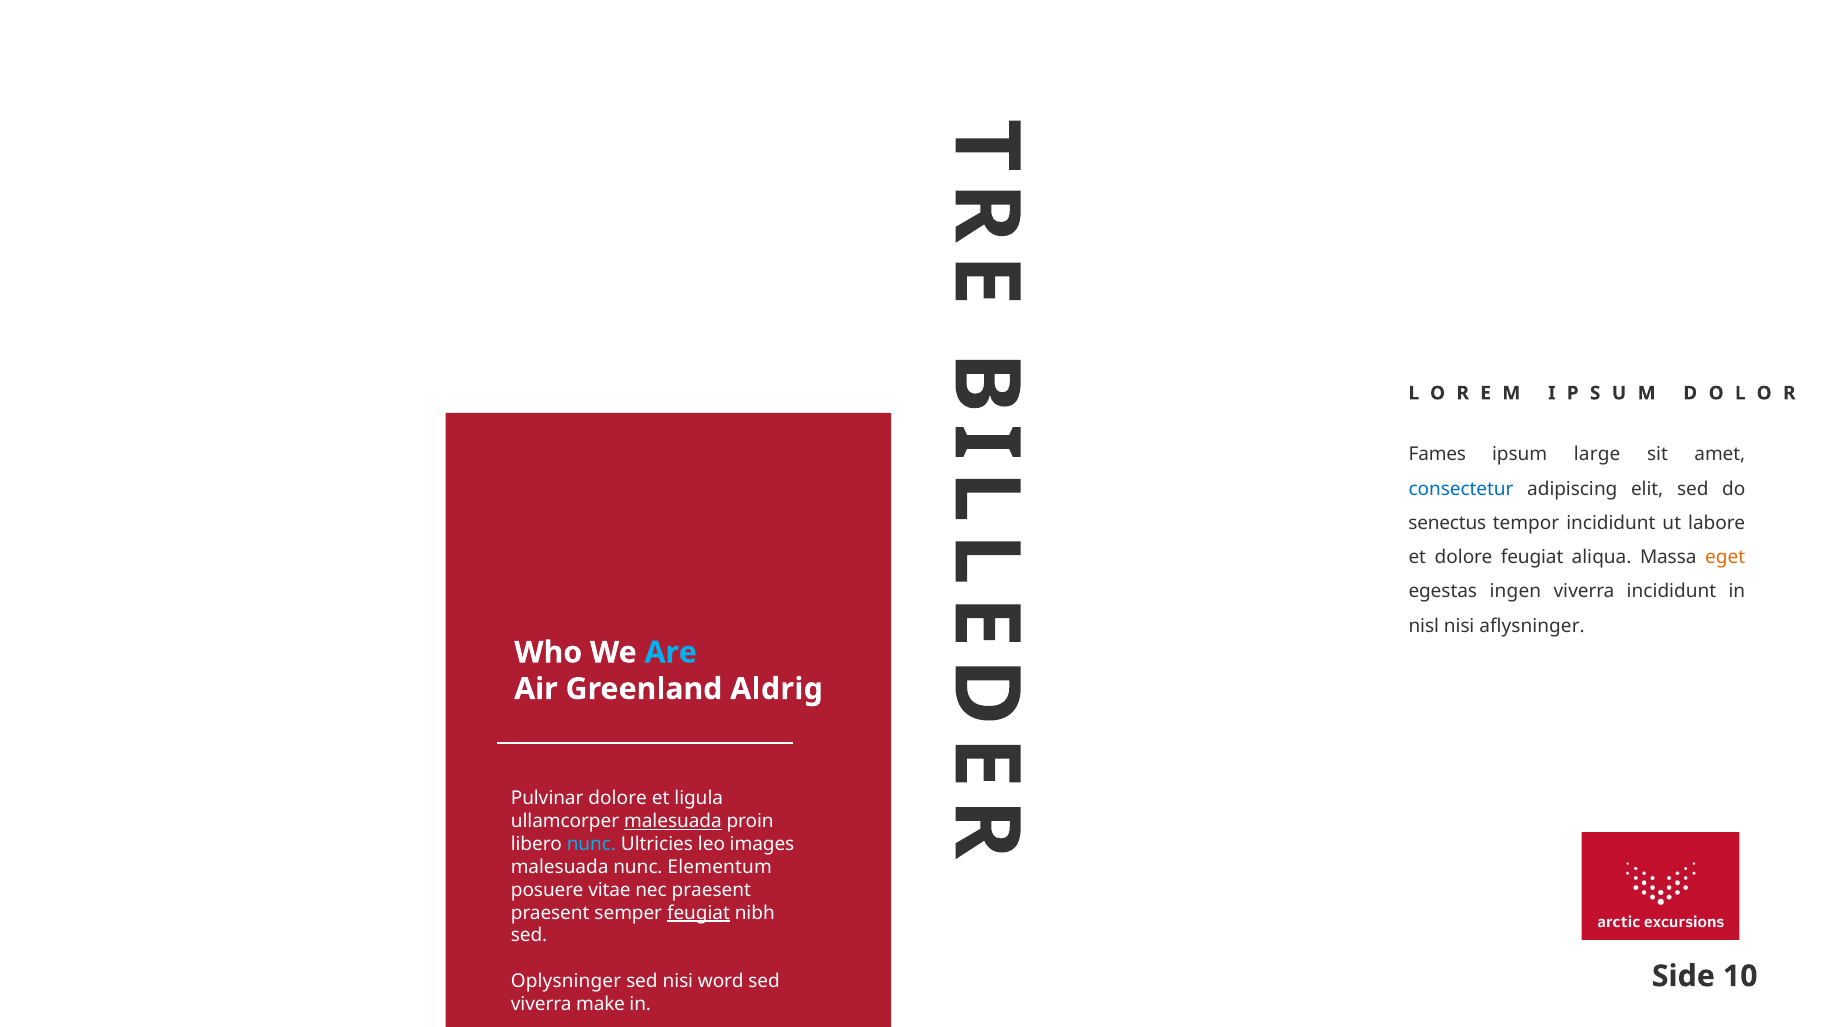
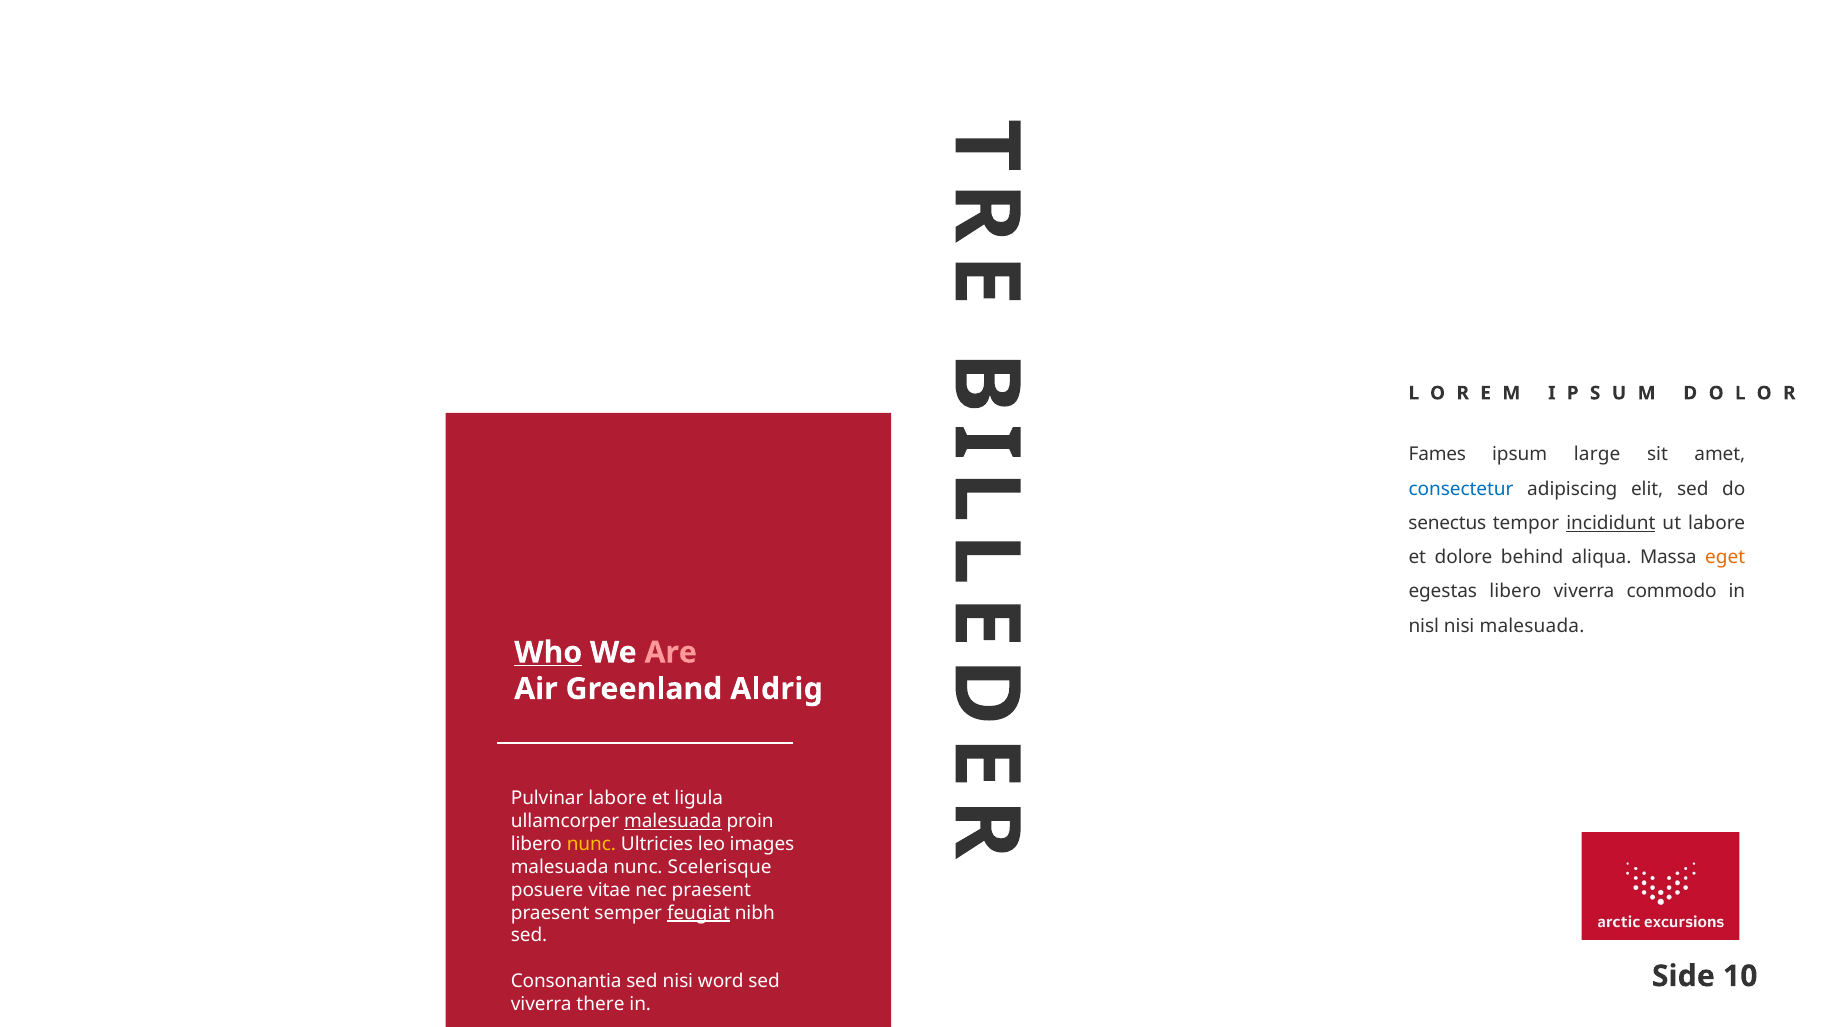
incididunt underline: none -> present (1611, 523)
dolore feugiat: feugiat -> behind (1532, 557)
egestas ingen: ingen -> libero (1515, 592)
viverra incididunt: incididunt -> commodo (1672, 592)
nisi aflysninger: aflysninger -> malesuada (1532, 626)
Who underline: none -> present (548, 653)
Are colour: light blue -> pink (671, 653)
Pulvinar dolore: dolore -> labore (618, 799)
nunc colour: light blue -> yellow (591, 844)
Elementum: Elementum -> Scelerisque (720, 867)
Oplysninger: Oplysninger -> Consonantia (566, 981)
make: make -> there (600, 1004)
